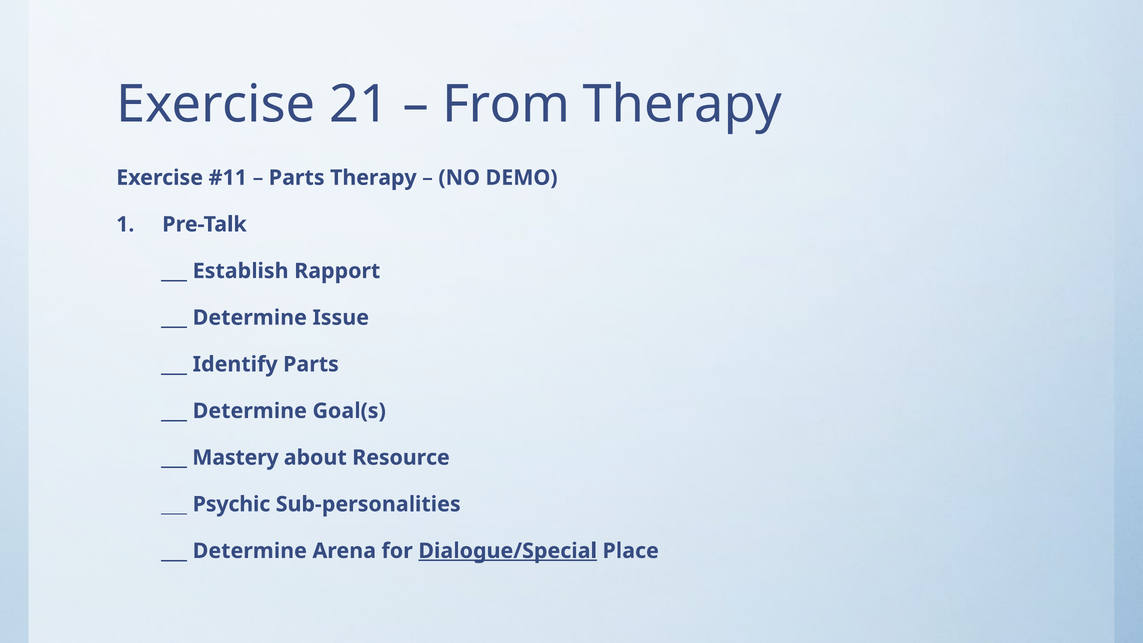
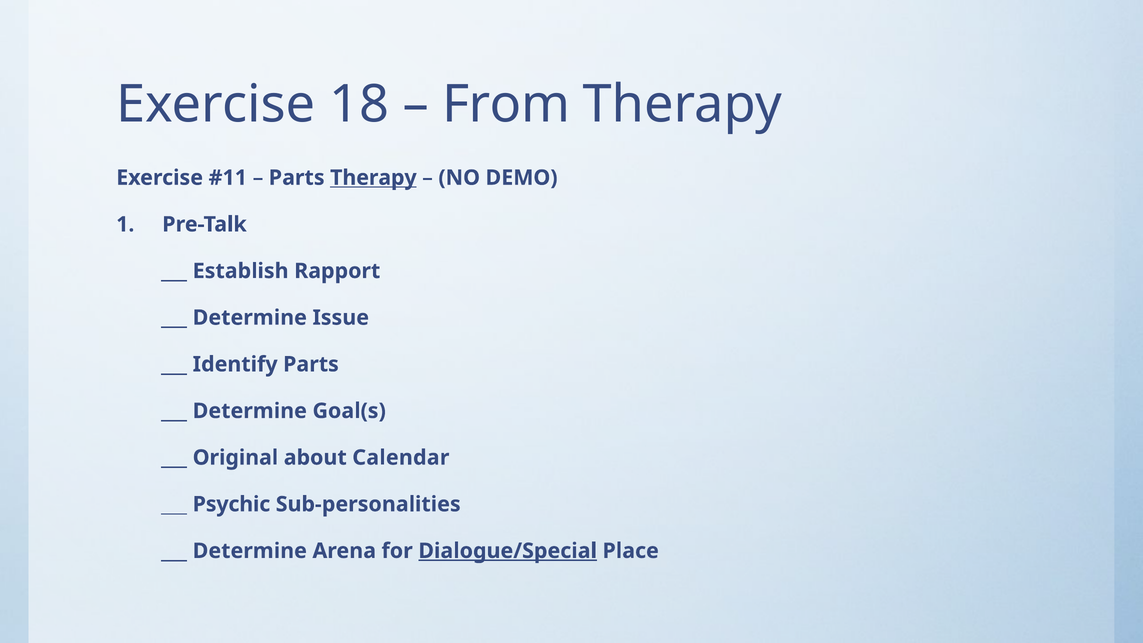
21: 21 -> 18 (359, 104)
Therapy underline: none -> present (373, 178)
Mastery: Mastery -> Original (235, 458)
Resource: Resource -> Calendar (401, 458)
